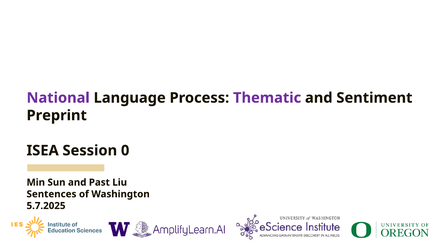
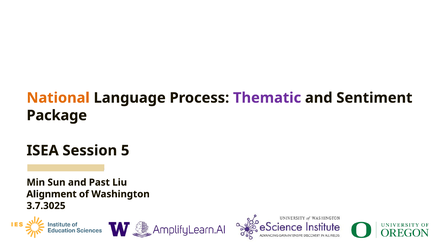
National colour: purple -> orange (58, 98)
Preprint: Preprint -> Package (57, 116)
0: 0 -> 5 (125, 151)
Sentences: Sentences -> Alignment (52, 194)
5.7.2025: 5.7.2025 -> 3.7.3025 (46, 206)
